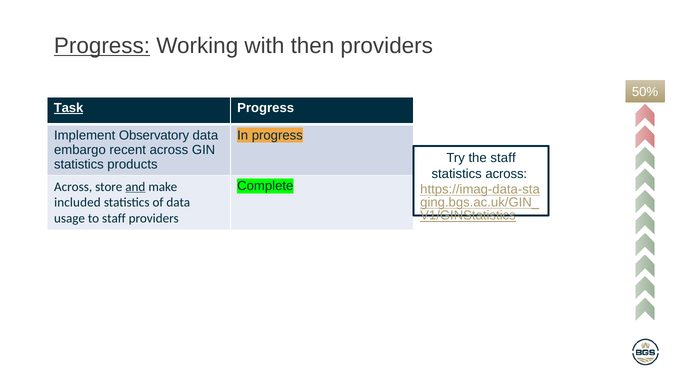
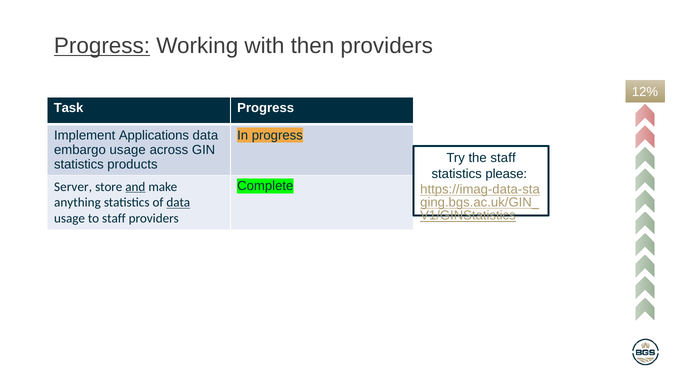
50%: 50% -> 12% (645, 92)
Task underline: present -> none (69, 108)
Observatory: Observatory -> Applications (154, 135)
embargo recent: recent -> usage (128, 150)
statistics across: across -> please (506, 174)
Across: Across -> Server (73, 187)
included: included -> anything (77, 203)
data underline: none -> present (178, 203)
